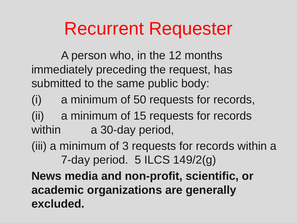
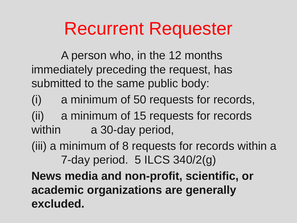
3: 3 -> 8 (126, 146)
149/2(g: 149/2(g -> 340/2(g (195, 160)
